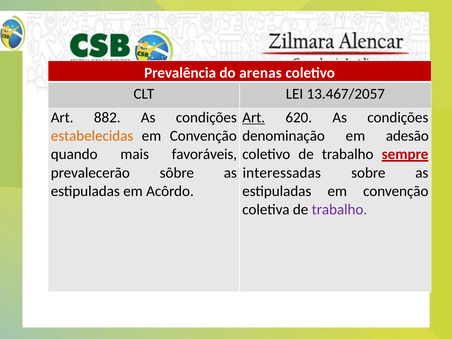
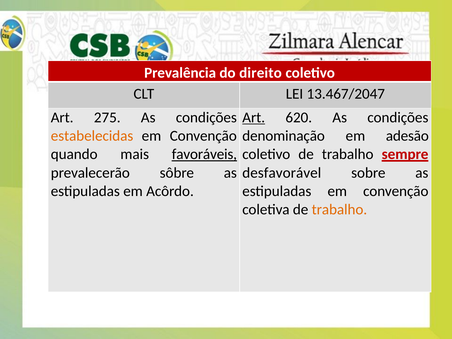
arenas: arenas -> direito (260, 73)
13.467/2057: 13.467/2057 -> 13.467/2047 (346, 94)
882: 882 -> 275 (107, 118)
favoráveis underline: none -> present (204, 154)
interessadas: interessadas -> desfavorável (282, 173)
trabalho colour: purple -> orange (339, 209)
